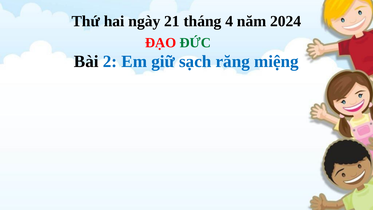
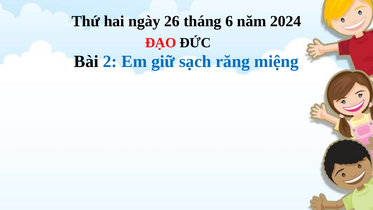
21: 21 -> 26 (172, 21)
4: 4 -> 6 (229, 21)
ĐỨC colour: green -> black (195, 43)
